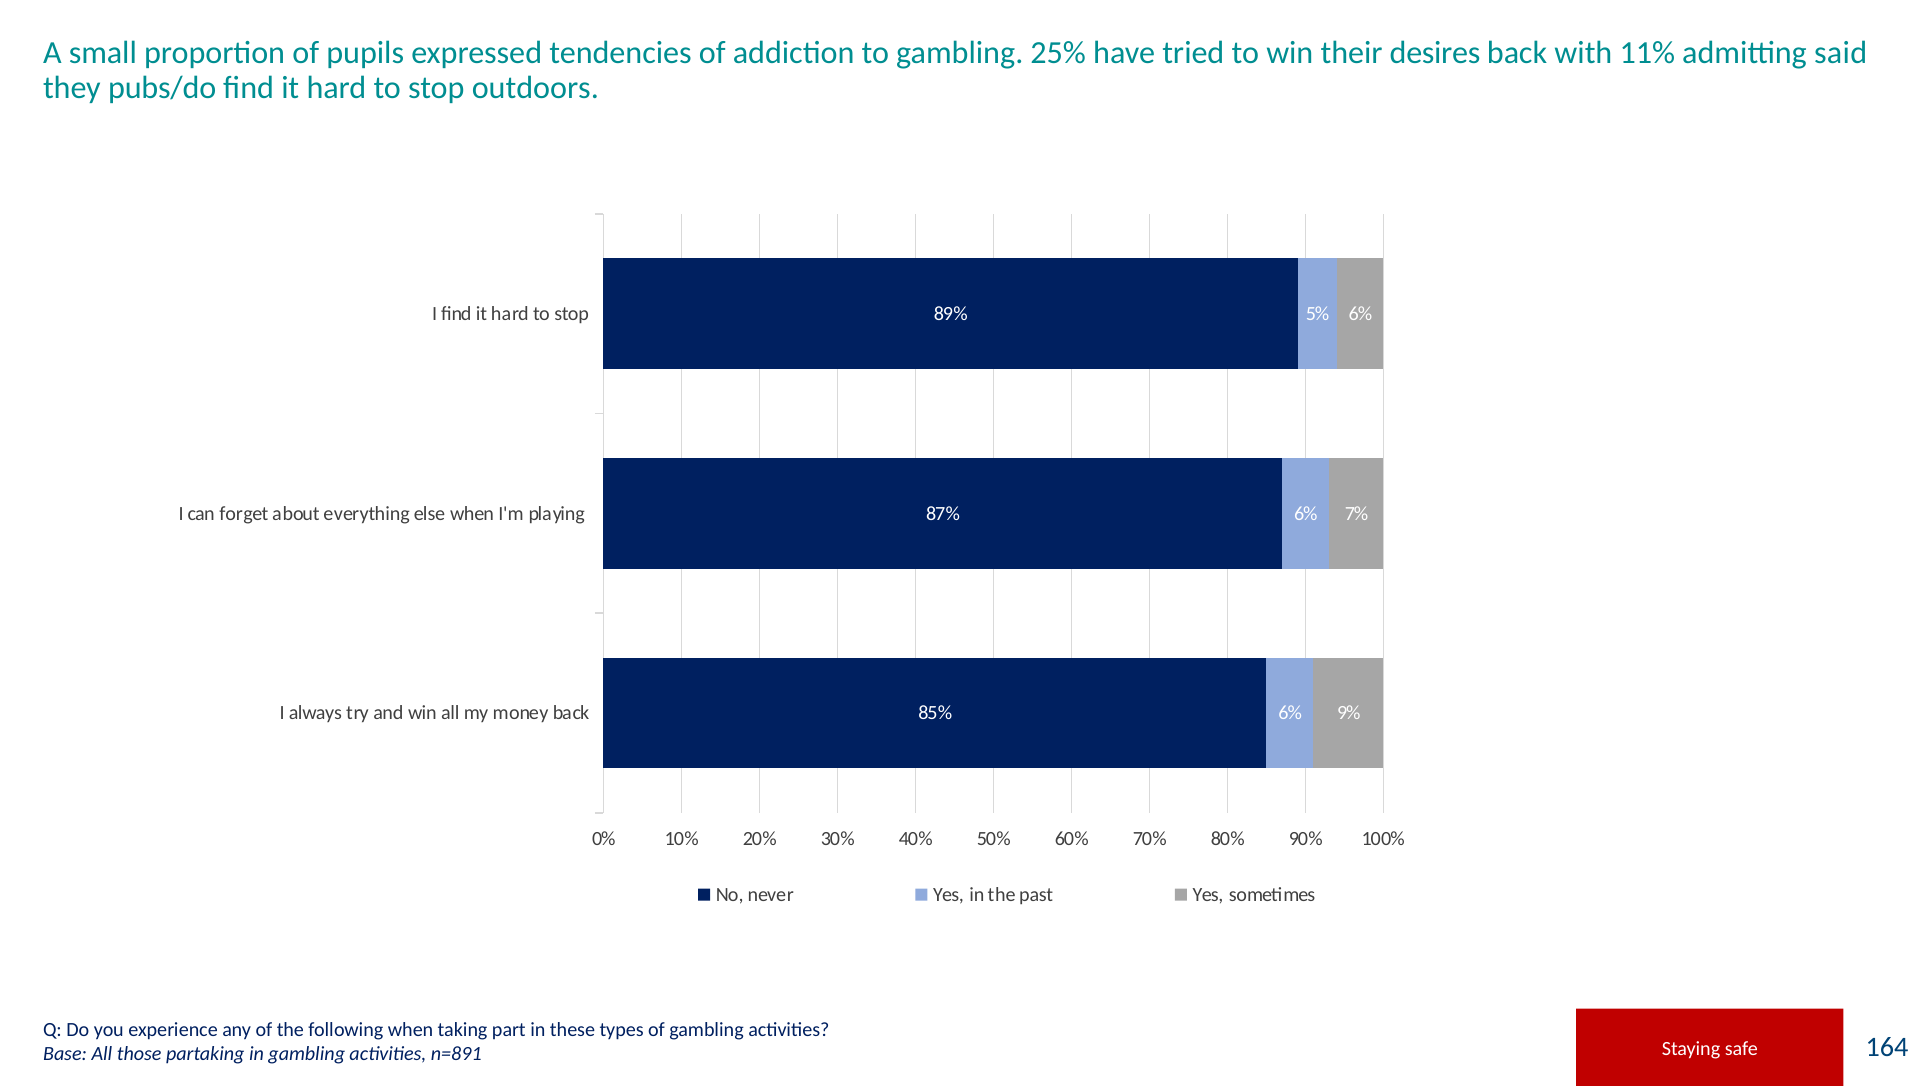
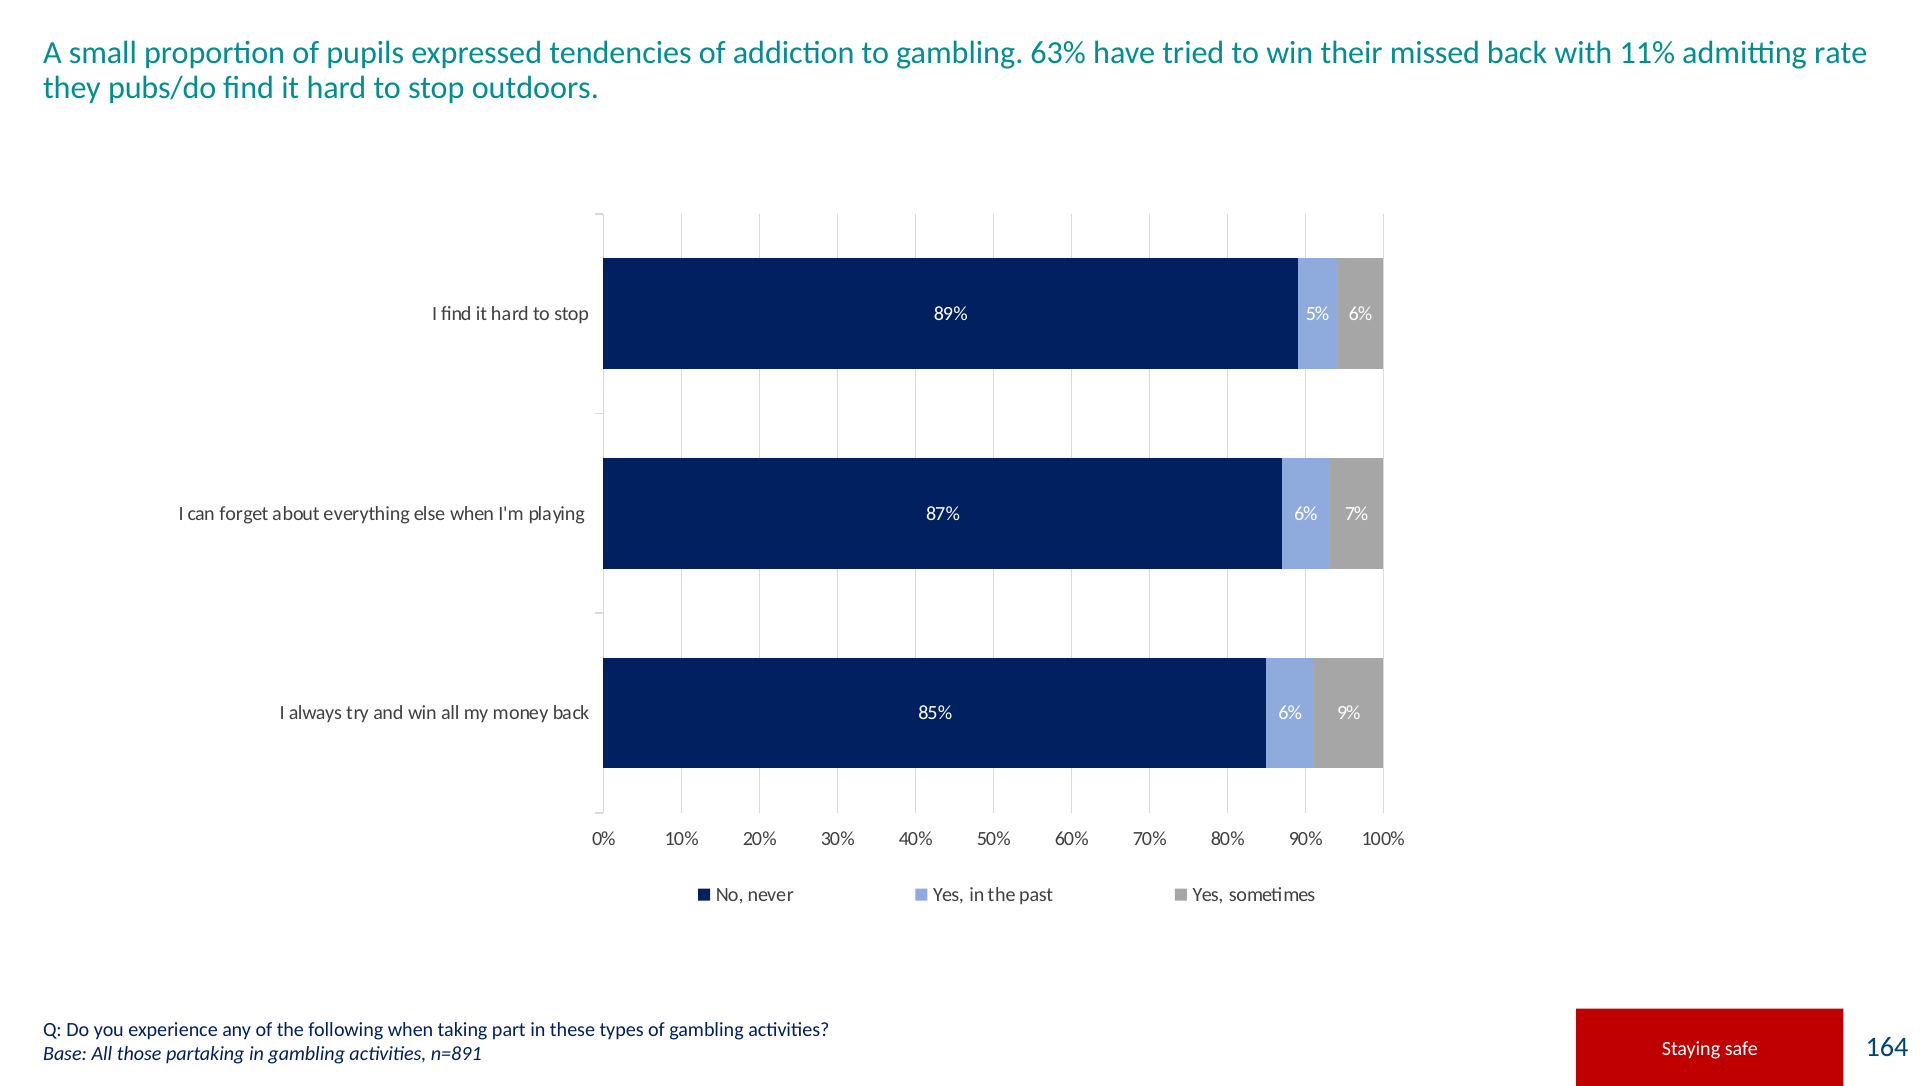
25%: 25% -> 63% (1058, 53)
desires: desires -> missed (1435, 53)
said: said -> rate (1841, 53)
